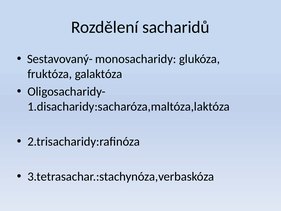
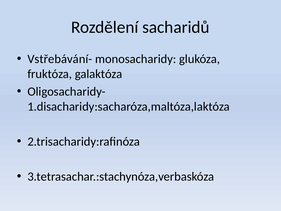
Sestavovaný-: Sestavovaný- -> Vstřebávání- (60, 59)
